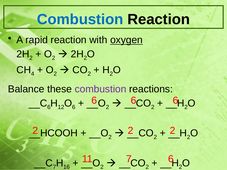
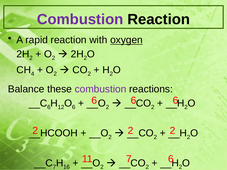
Combustion colour: blue -> purple (80, 19)
